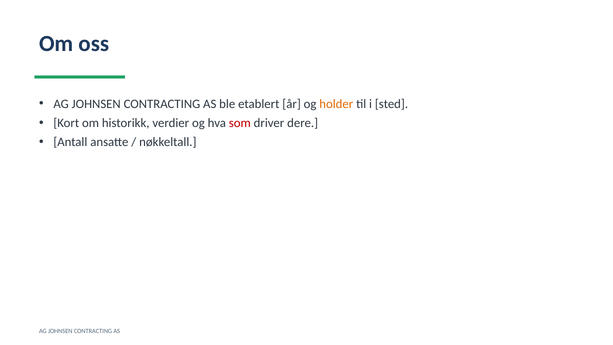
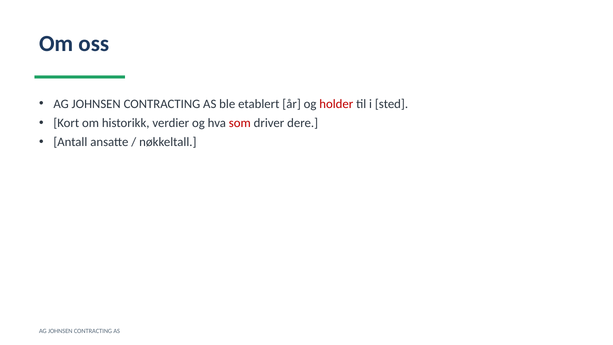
holder colour: orange -> red (336, 104)
